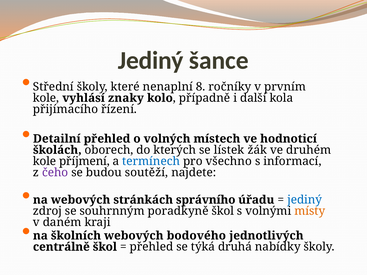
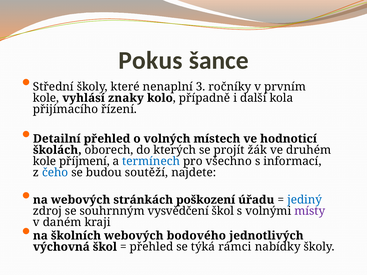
Jediný: Jediný -> Pokus (150, 61)
8: 8 -> 3 (201, 87)
lístek: lístek -> projít (229, 150)
čeho colour: purple -> blue (55, 173)
správního: správního -> poškození (206, 200)
poradkyně: poradkyně -> vysvědčení (178, 211)
místy colour: orange -> purple (310, 211)
centrálně: centrálně -> výchovná (61, 247)
druhá: druhá -> rámci (235, 247)
